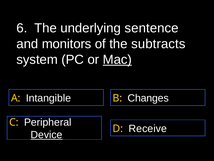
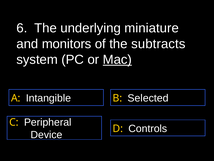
sentence: sentence -> miniature (152, 28)
Changes: Changes -> Selected (148, 98)
Receive: Receive -> Controls (148, 128)
Device underline: present -> none (47, 134)
